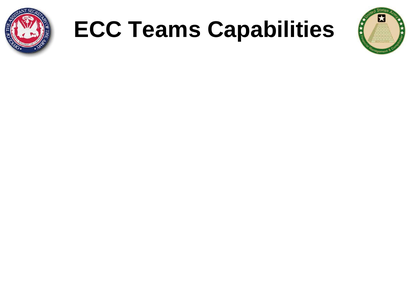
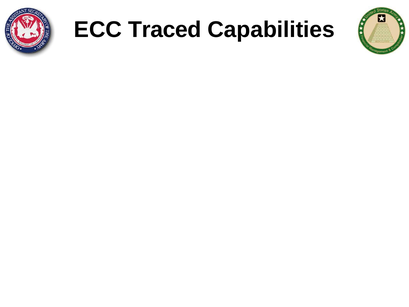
Teams: Teams -> Traced (165, 30)
